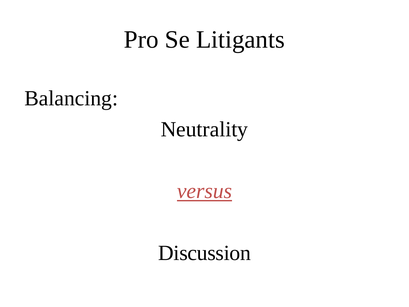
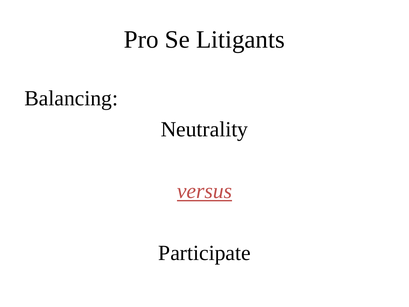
Discussion: Discussion -> Participate (204, 253)
